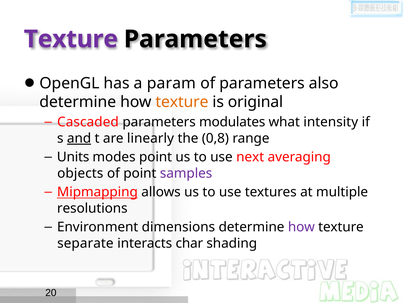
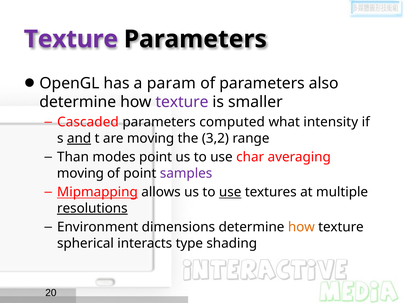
texture colour: orange -> purple (182, 102)
original: original -> smaller (255, 102)
modulates: modulates -> computed (232, 122)
are linearly: linearly -> moving (151, 138)
0,8: 0,8 -> 3,2 (215, 138)
Units: Units -> Than (73, 157)
next: next -> char (250, 157)
objects: objects -> moving (80, 173)
use underline: none -> present (230, 192)
resolutions underline: none -> present (92, 208)
how colour: purple -> orange (301, 227)
separate: separate -> spherical (85, 243)
char: char -> type (189, 243)
